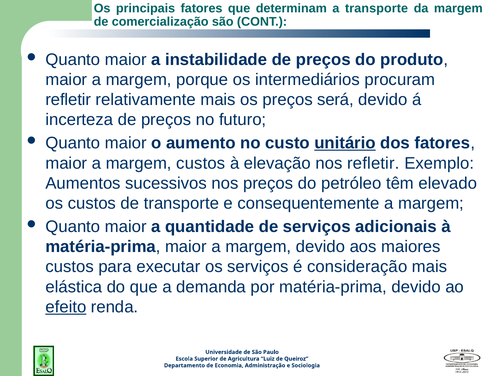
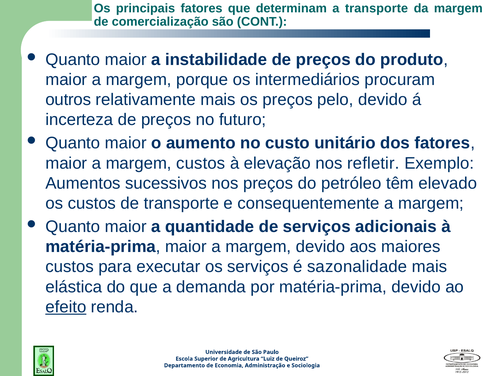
refletir: refletir -> outros (68, 100)
será: será -> pelo (335, 100)
unitário underline: present -> none (345, 143)
consideração: consideração -> sazonalidade (357, 267)
